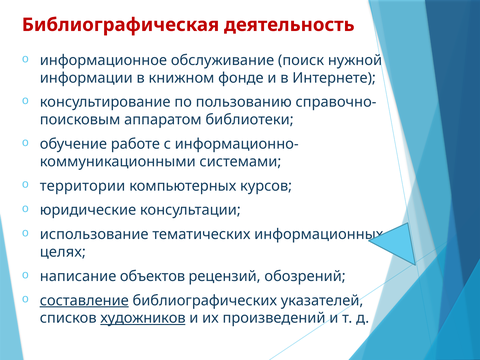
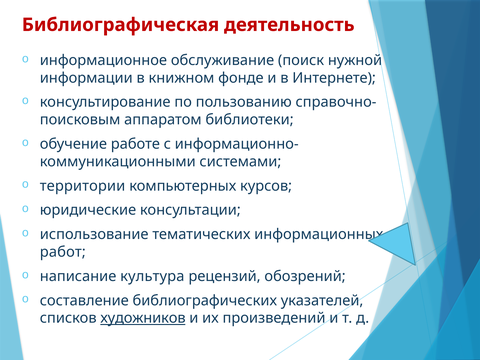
целях: целях -> работ (63, 252)
объектов: объектов -> культура (152, 276)
составление underline: present -> none (84, 301)
